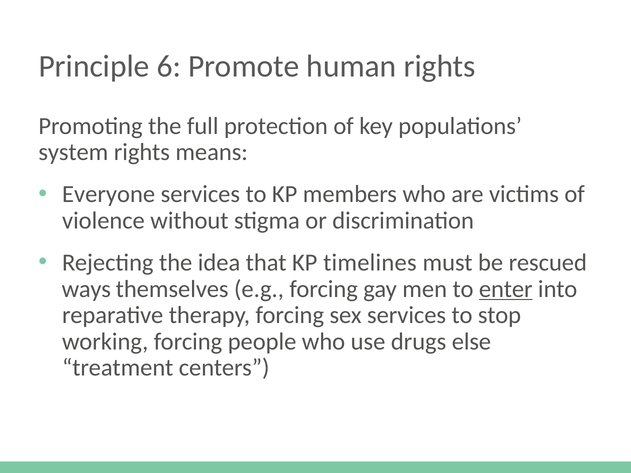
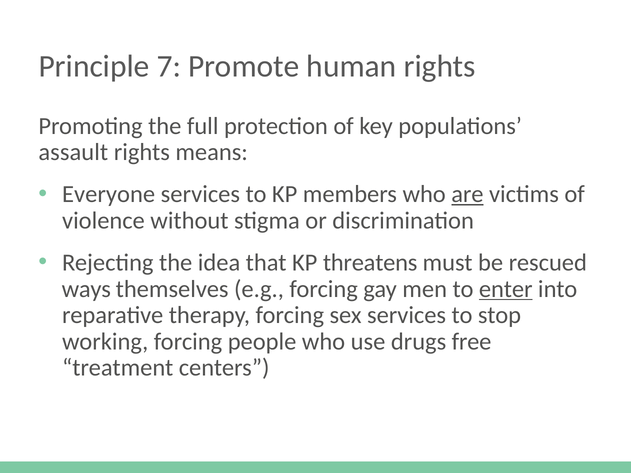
6: 6 -> 7 (169, 66)
system: system -> assault (73, 152)
are underline: none -> present (467, 194)
timelines: timelines -> threatens (370, 263)
else: else -> free (471, 342)
